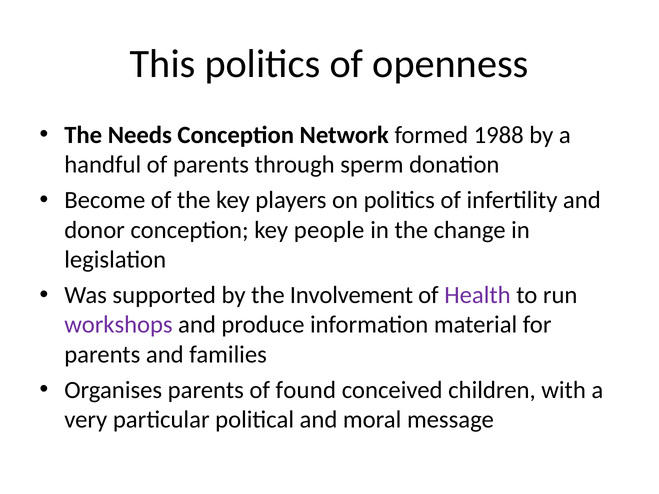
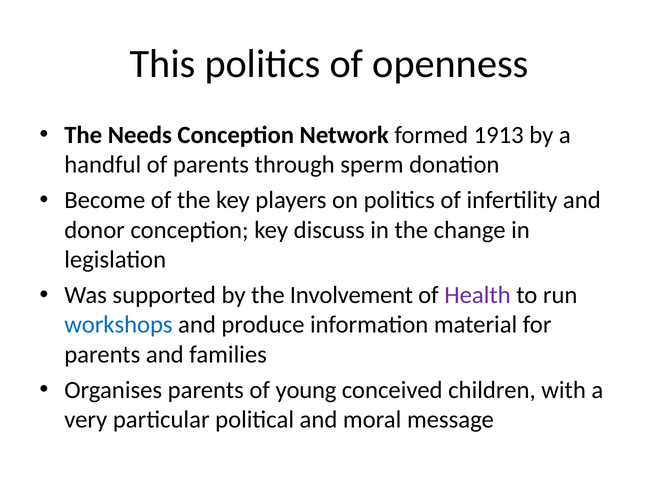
1988: 1988 -> 1913 (499, 135)
people: people -> discuss (329, 230)
workshops colour: purple -> blue (118, 325)
found: found -> young (306, 390)
